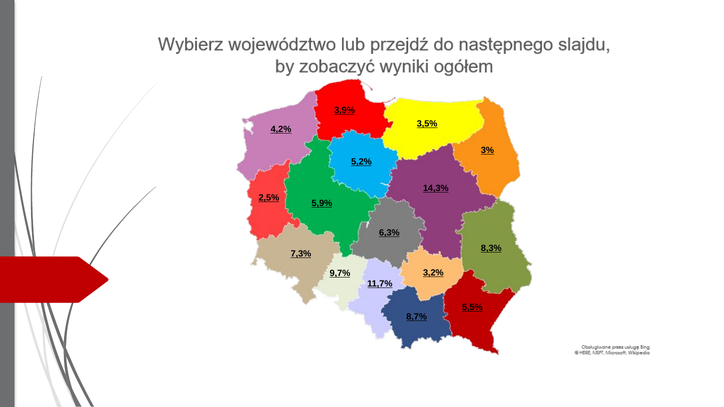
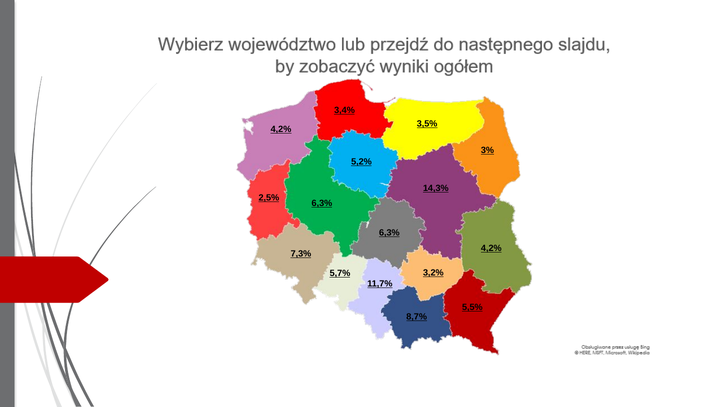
3,9%: 3,9% -> 3,4% (345, 111)
5,9%: 5,9% -> 6,3% (322, 203)
8,3%: 8,3% -> 4,2% (491, 248)
9,7%: 9,7% -> 5,7% (340, 273)
